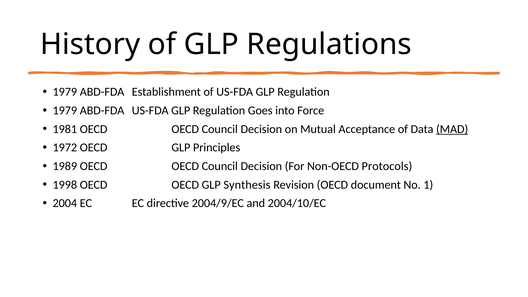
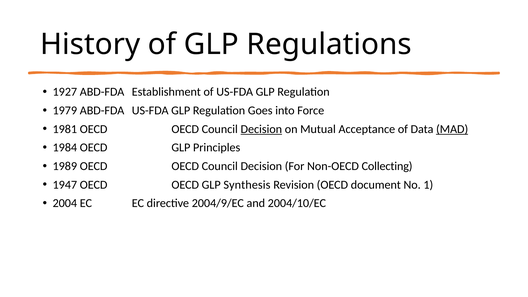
1979: 1979 -> 1927 (65, 92)
Decision underline: none -> present (261, 129)
1972: 1972 -> 1984 (65, 148)
Protocols: Protocols -> Collecting (387, 166)
1998: 1998 -> 1947 (65, 185)
